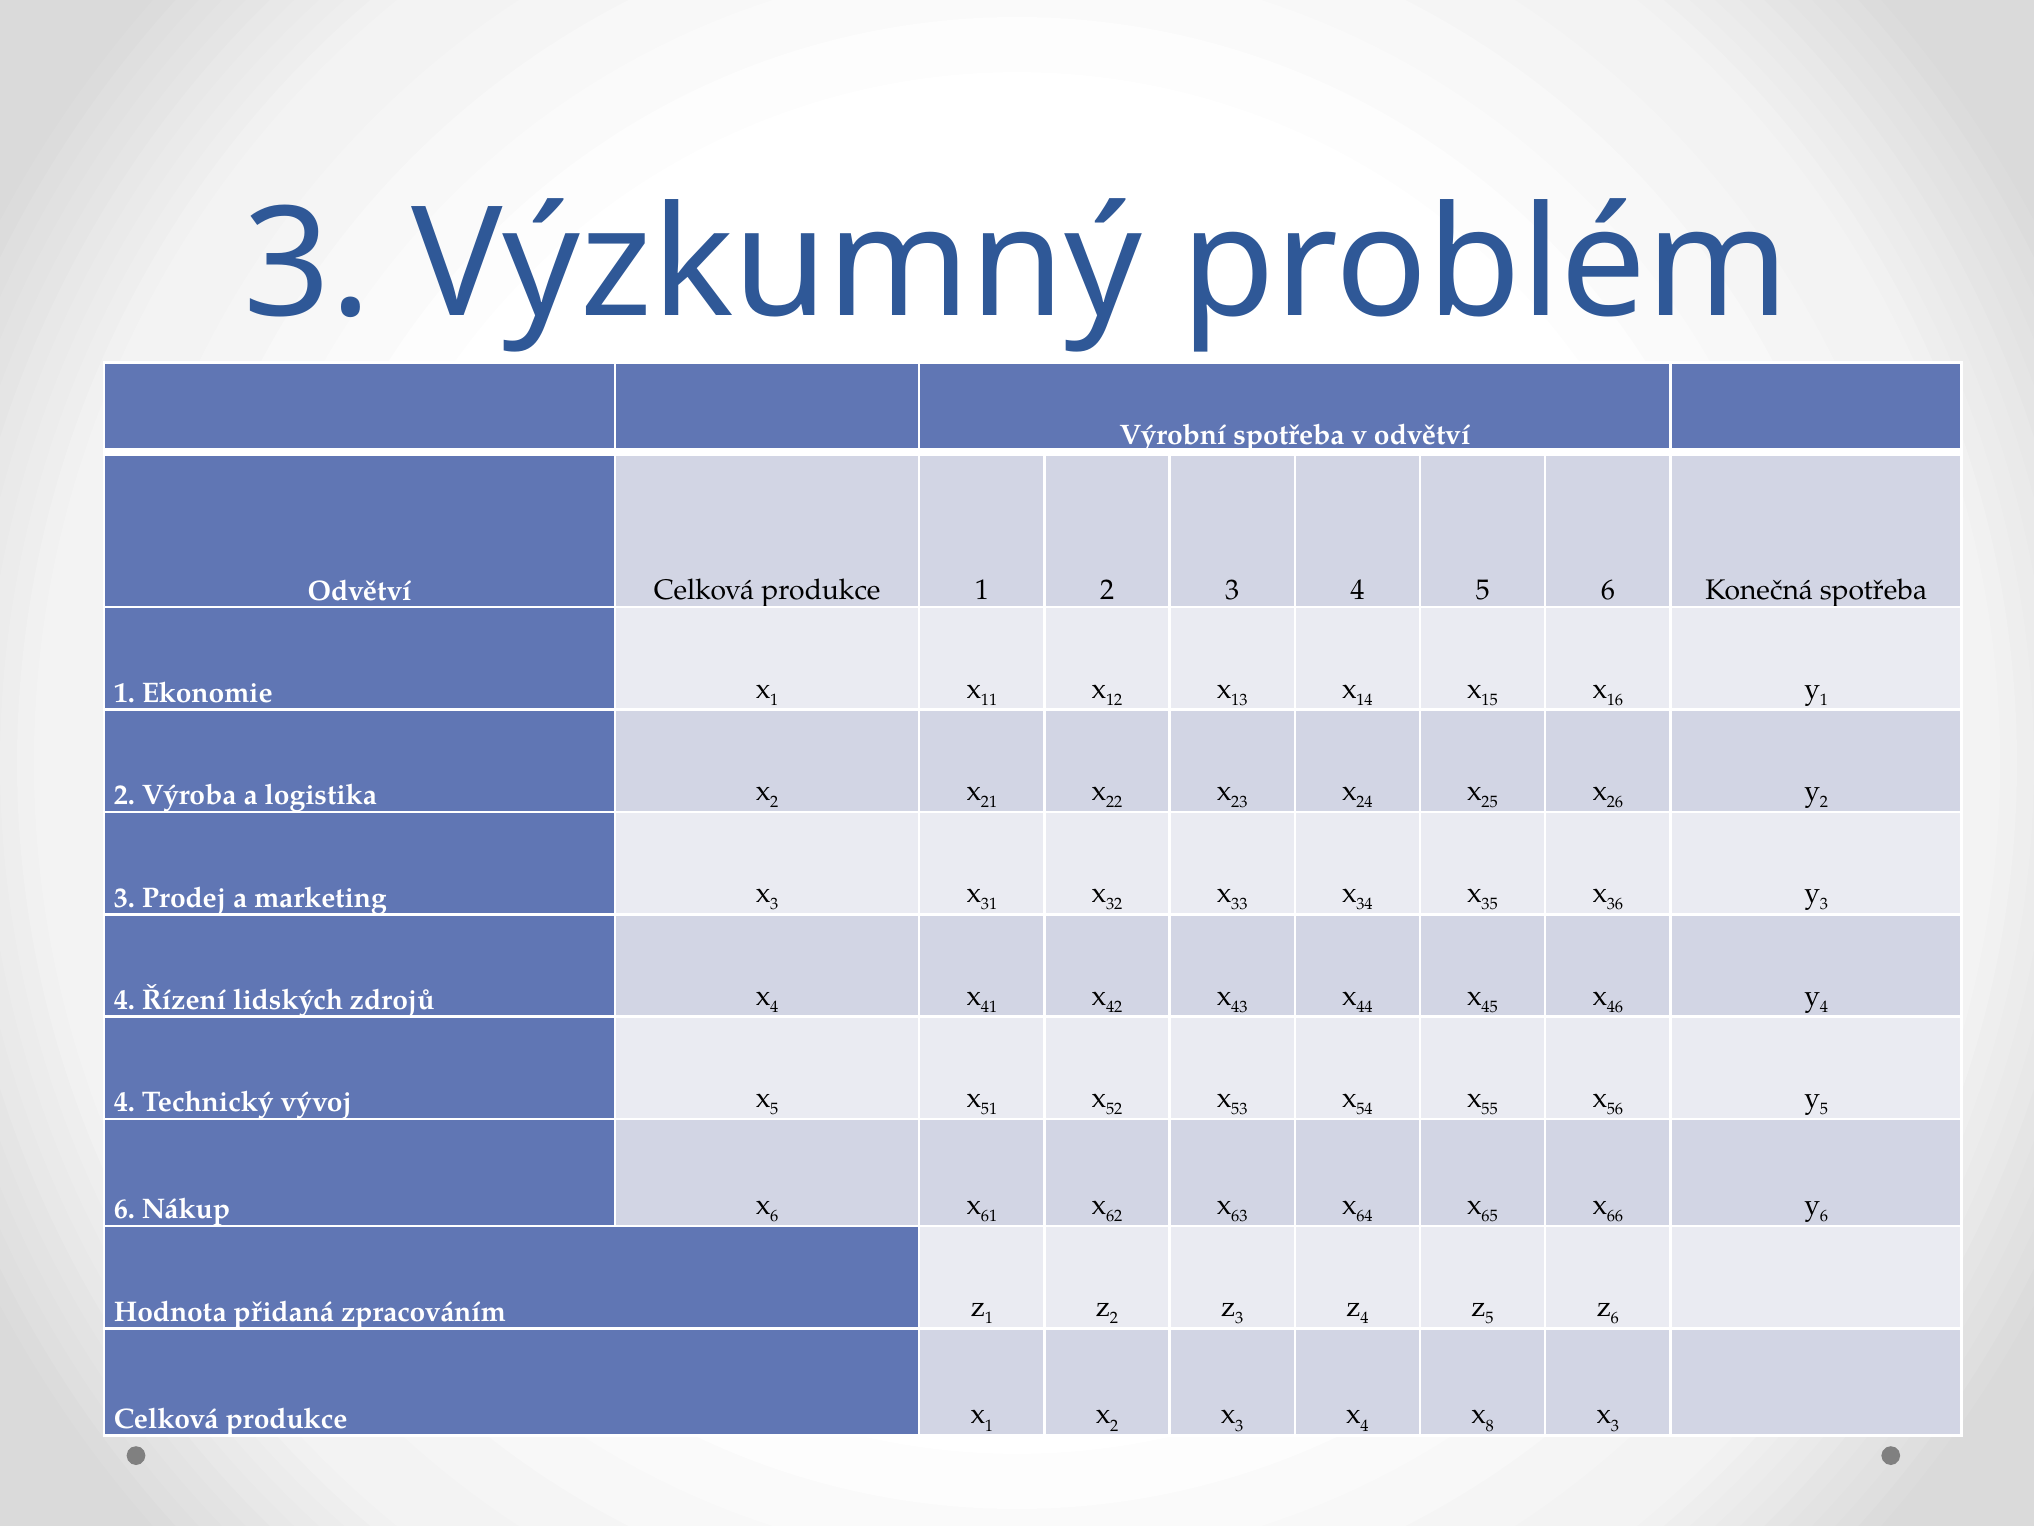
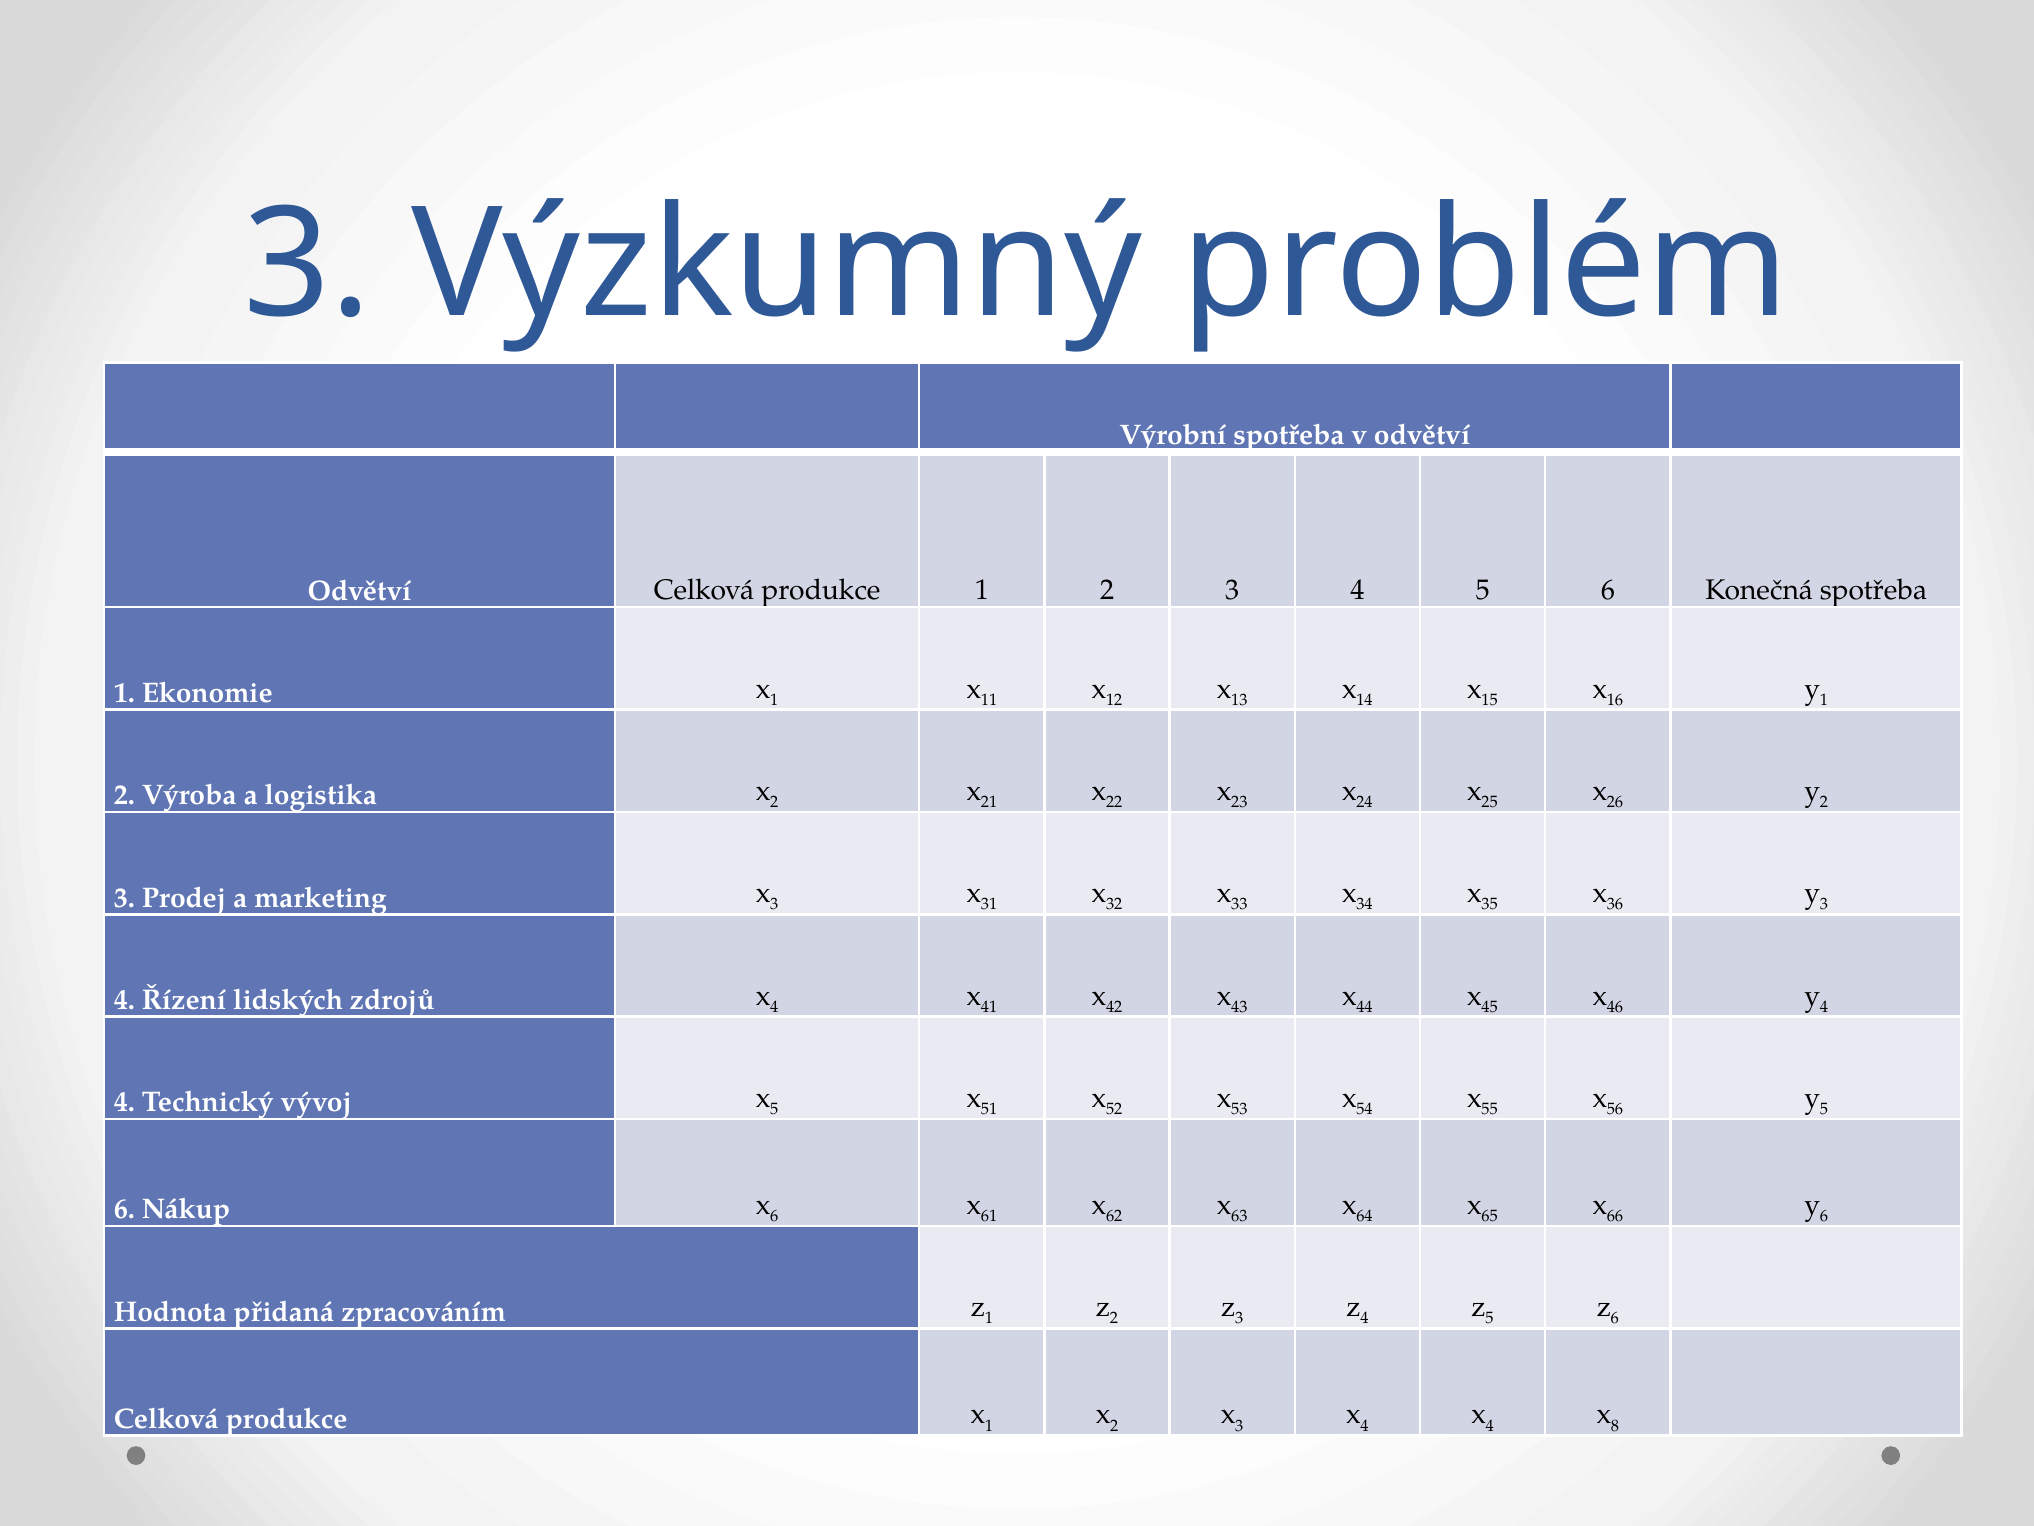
8: 8 -> 4 (1490, 1425)
3: 3 -> 8 (1615, 1425)
